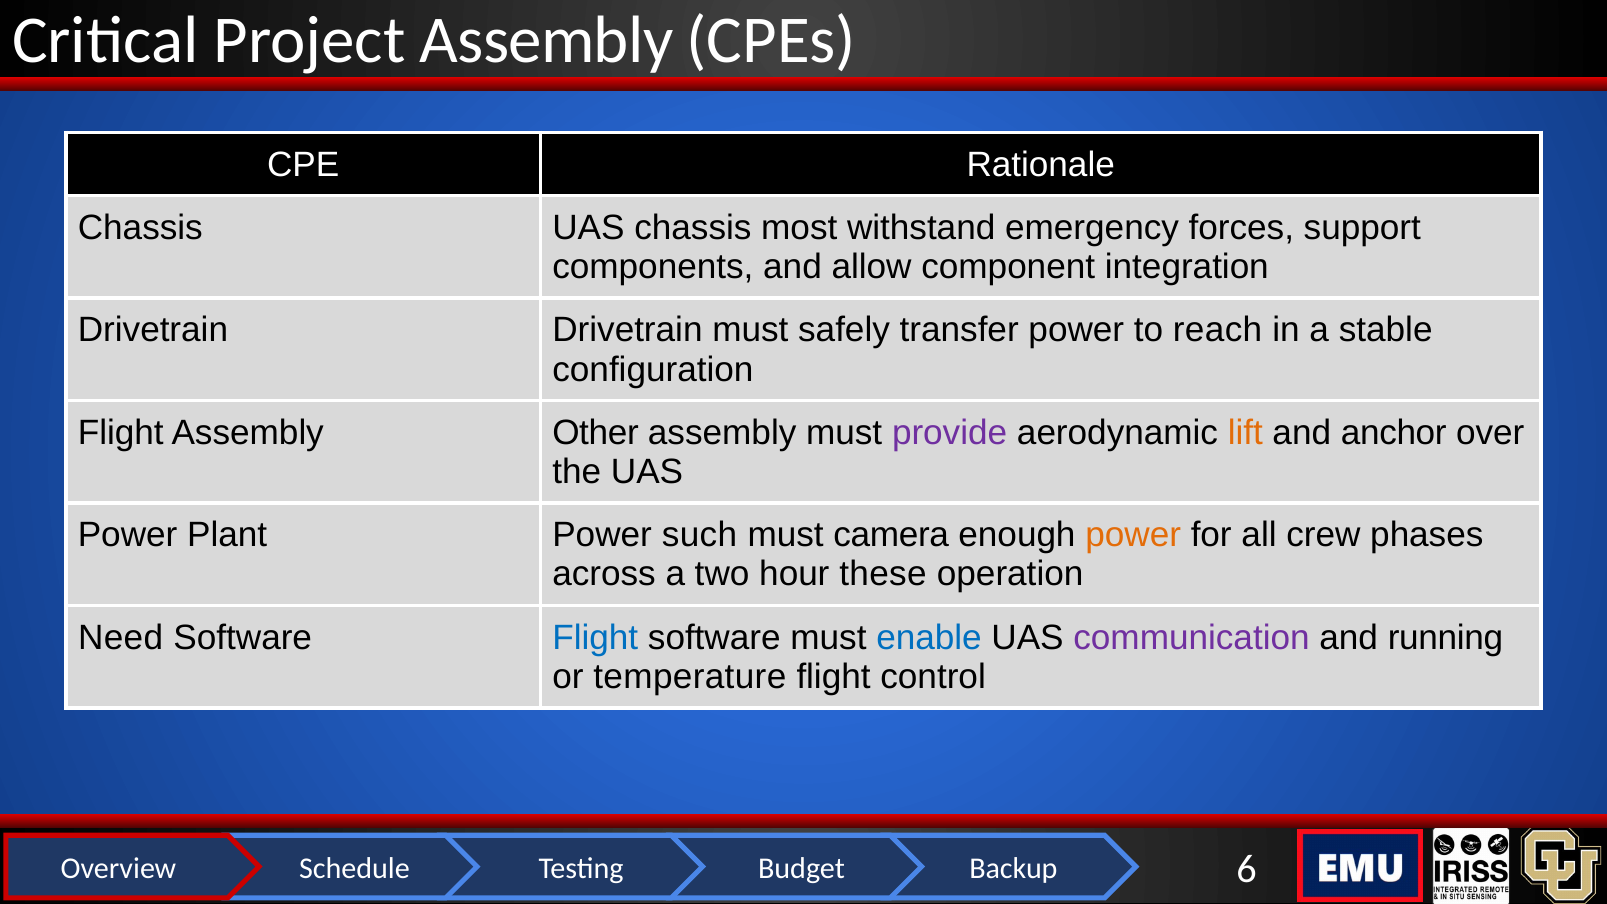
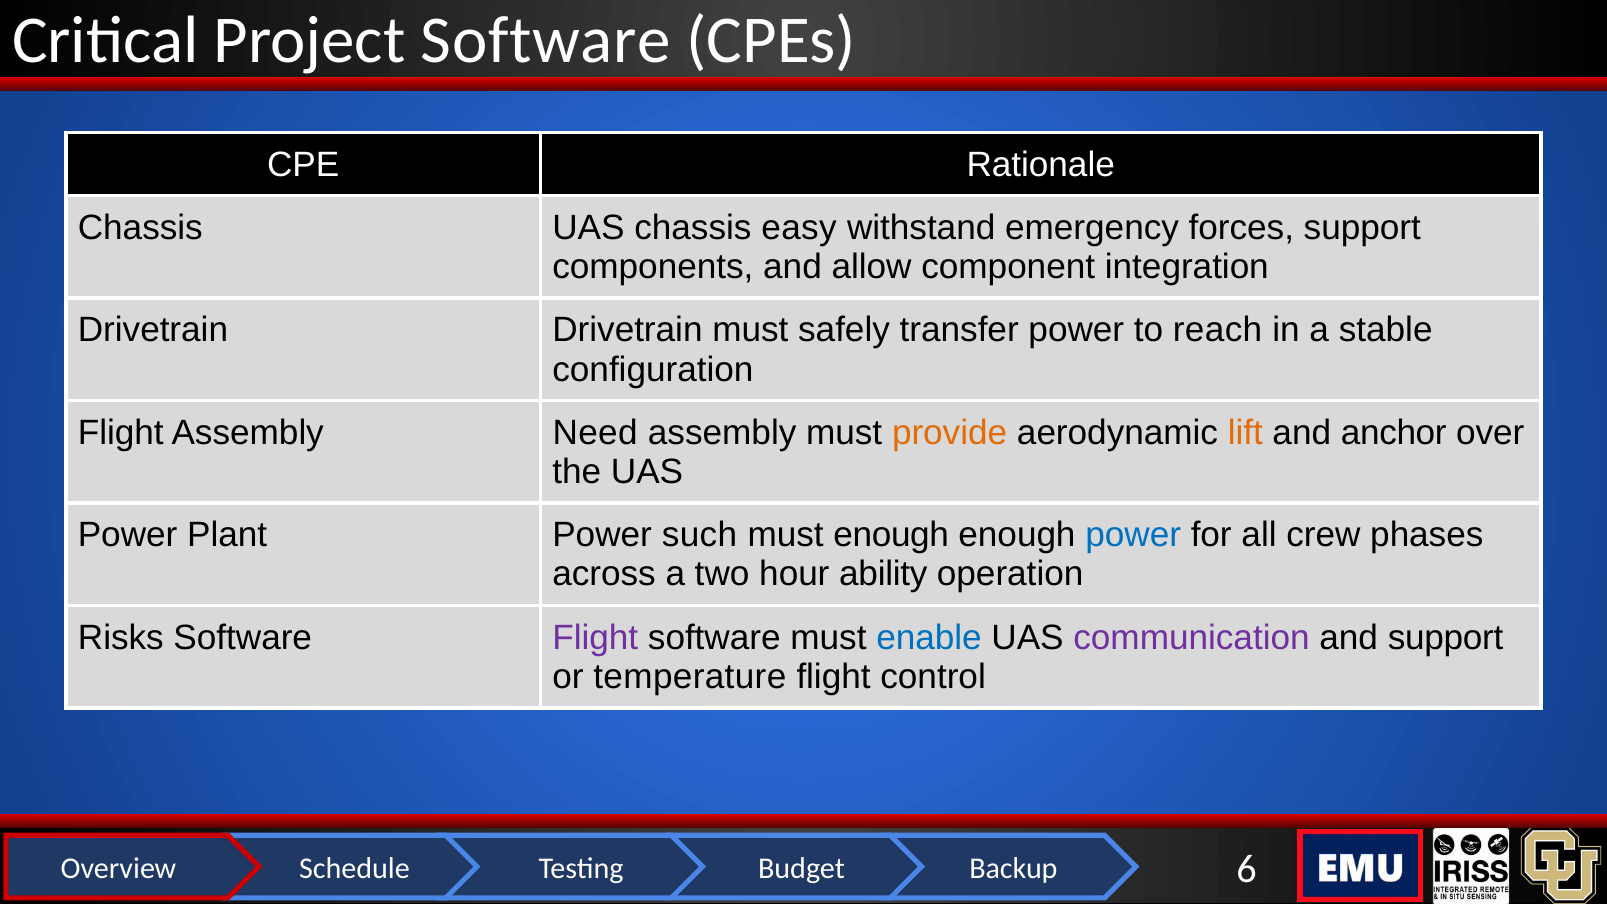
Project Assembly: Assembly -> Software (546, 40)
most: most -> easy (799, 228)
Other: Other -> Need (595, 433)
provide colour: purple -> orange (950, 433)
must camera: camera -> enough (891, 535)
power colour: orange -> blue (1133, 535)
these: these -> ability (883, 574)
Need: Need -> Risks (121, 638)
Flight colour: blue -> purple (595, 638)
and running: running -> support (1446, 638)
